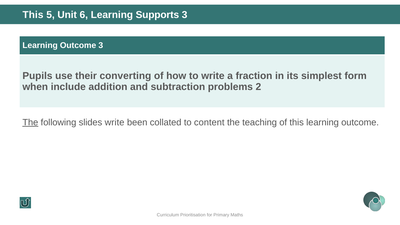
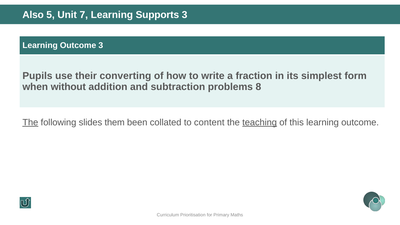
This: This -> Also (33, 15)
6: 6 -> 7 (84, 15)
include: include -> without (68, 87)
2: 2 -> 8 (258, 87)
slides write: write -> them (115, 122)
teaching underline: none -> present (260, 122)
